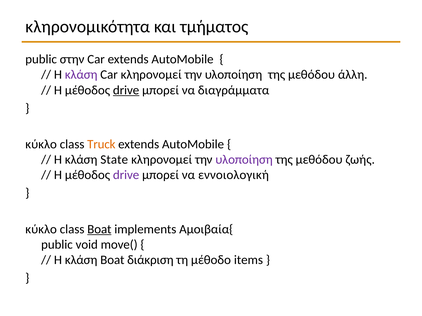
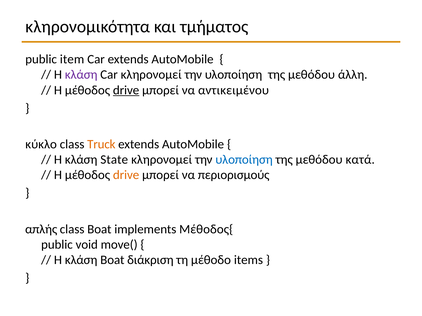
στην: στην -> item (72, 59)
διαγράμματα: διαγράμματα -> αντικειμένου (234, 90)
υλοποίηση colour: purple -> blue (244, 160)
ζωής: ζωής -> κατά (360, 160)
drive colour: purple -> orange (126, 175)
εννοιολογική: εννοιολογική -> περιορισμούς (234, 175)
κύκλο: κύκλο -> απλής (41, 229)
Boat underline: present -> none (99, 229)
Αμοιβαία{: Αμοιβαία{ -> Μέθοδος{ (206, 229)
